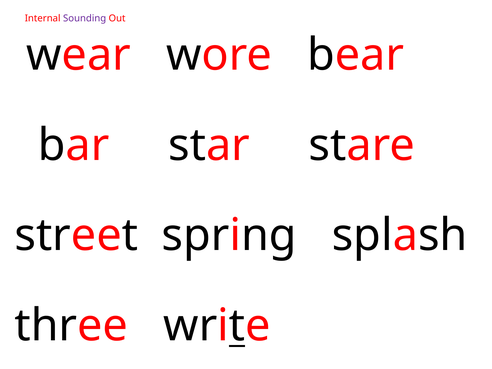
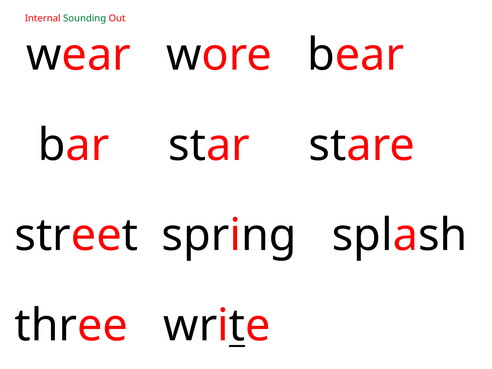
Sounding colour: purple -> green (85, 18)
